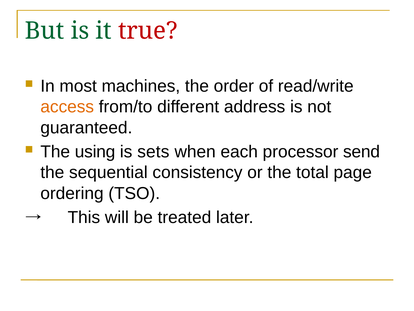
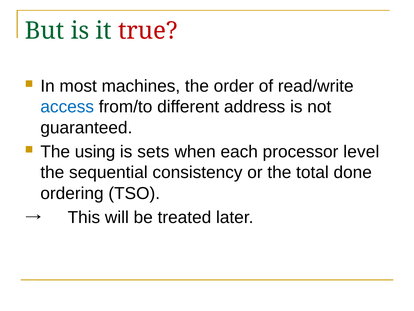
access colour: orange -> blue (67, 107)
send: send -> level (361, 152)
page: page -> done (353, 172)
